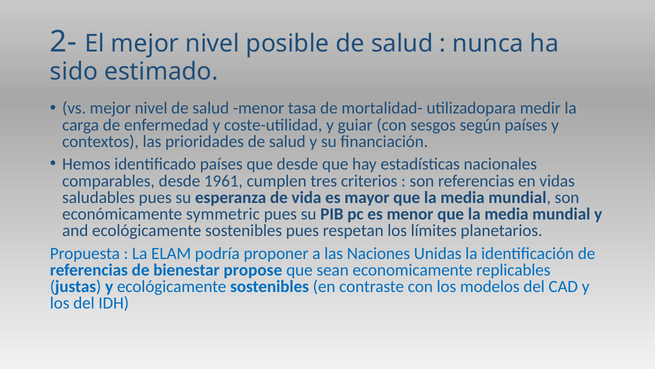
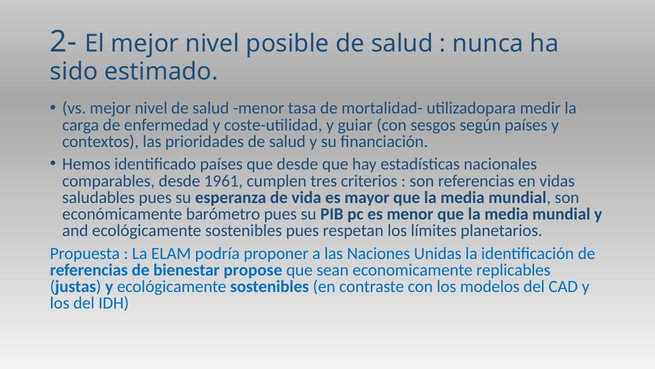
symmetric: symmetric -> barómetro (223, 214)
